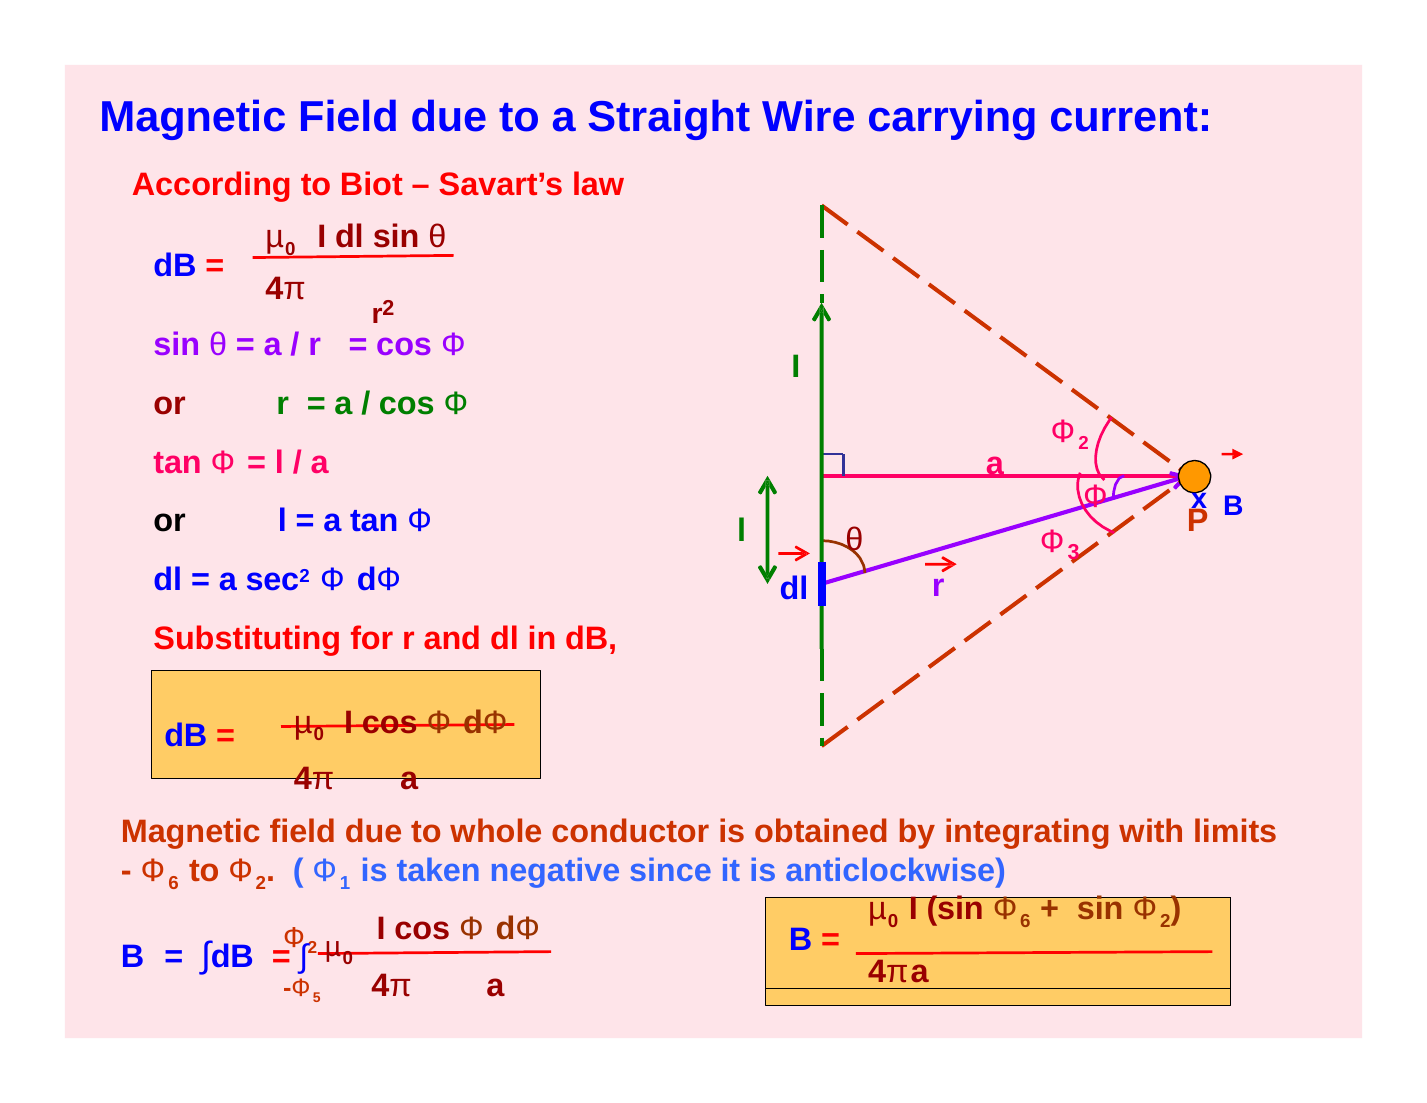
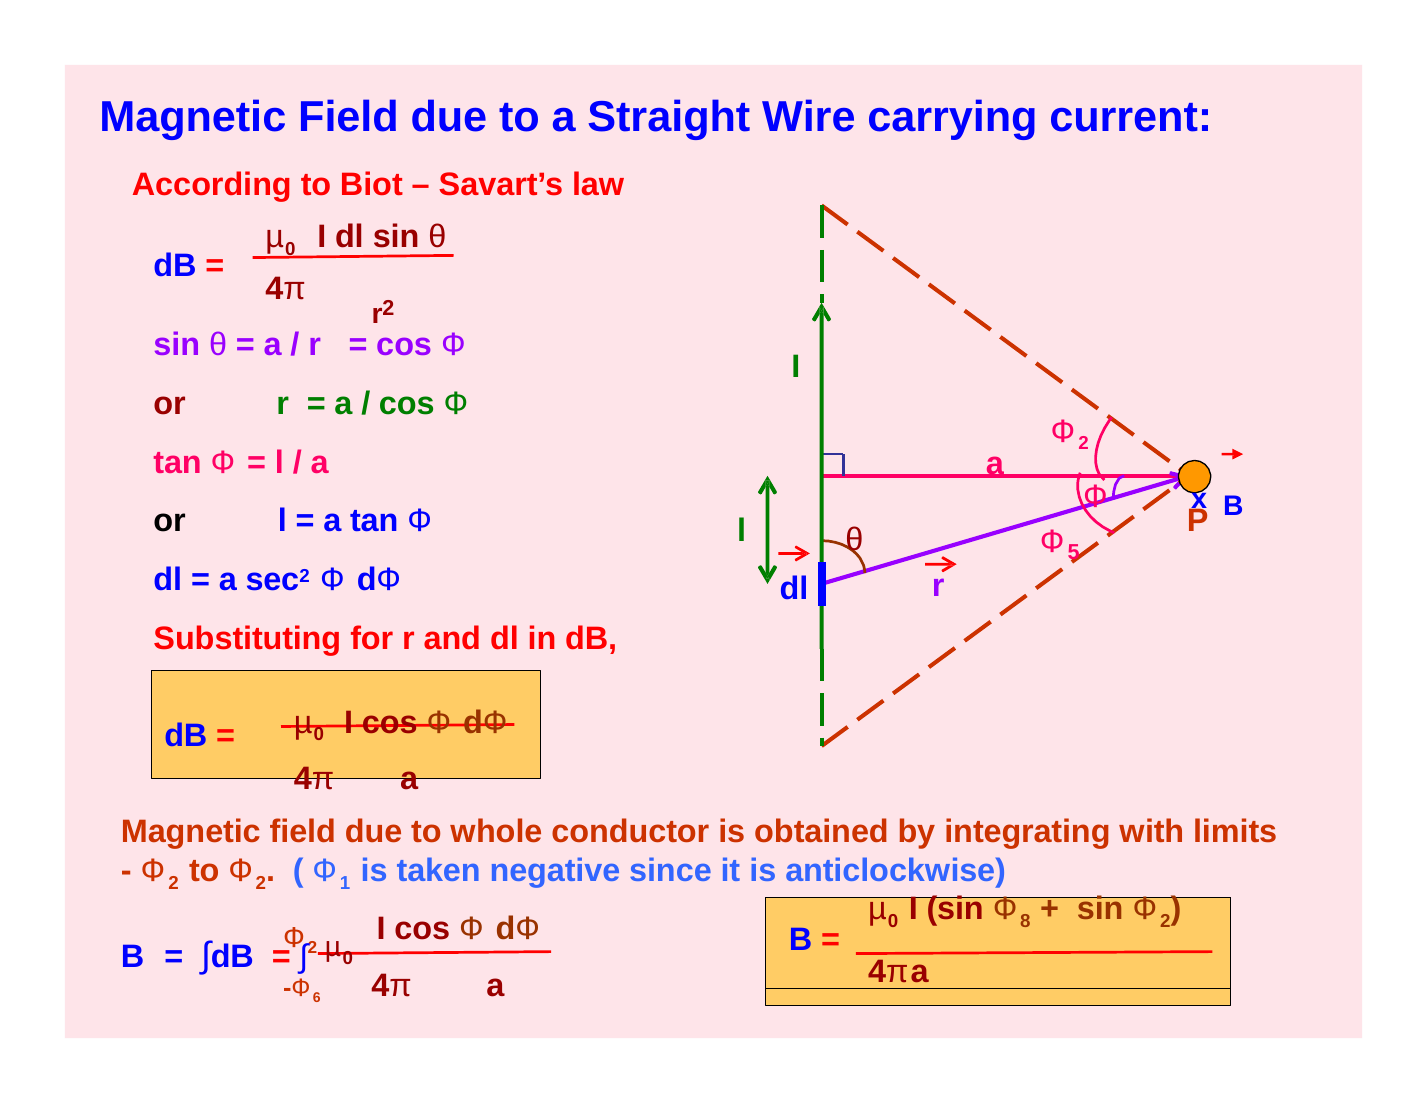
3: 3 -> 5 (1074, 552)
6: 6 -> 2 (173, 883)
sin Ф 6: 6 -> 8 (1025, 921)
5: 5 -> 6 (317, 997)
